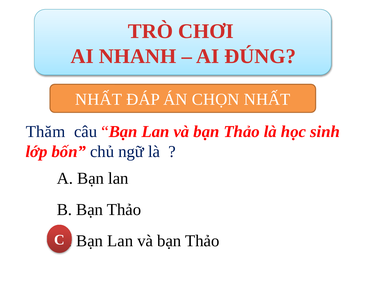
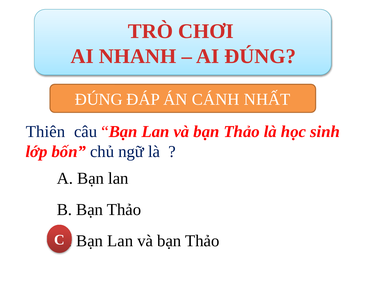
NHẤT: NHẤT -> ĐÚNG (99, 100)
CHỌN: CHỌN -> CÁNH (216, 100)
Thăm: Thăm -> Thiên (46, 132)
